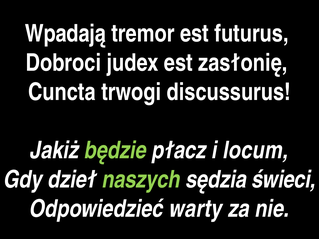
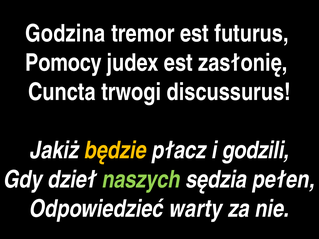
Wpadają: Wpadają -> Godzina (65, 34)
Dobroci: Dobroci -> Pomocy (63, 63)
będzie colour: light green -> yellow (115, 151)
locum: locum -> godzili (256, 151)
świeci: świeci -> pełen (284, 180)
